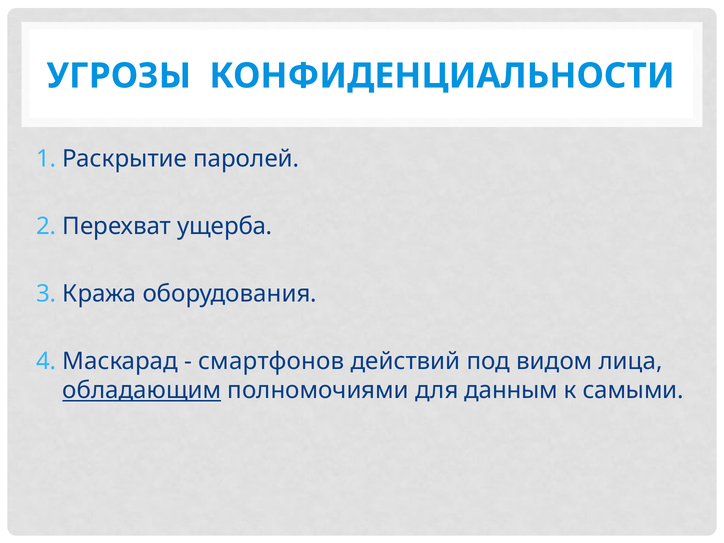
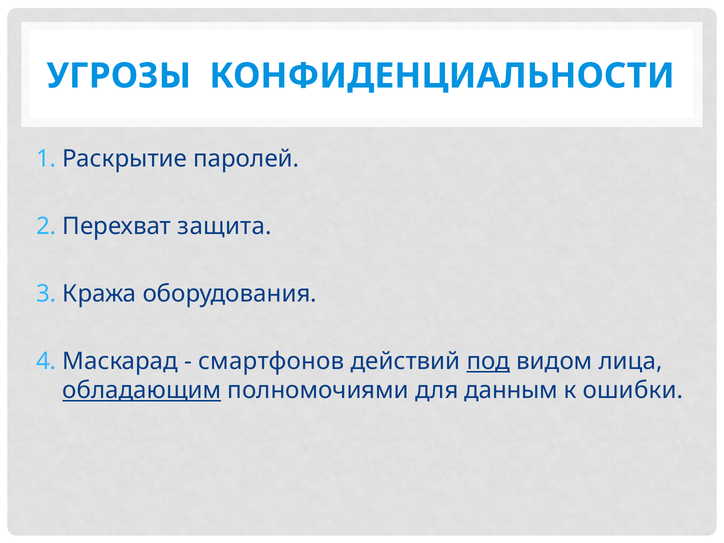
ущерба: ущерба -> защита (225, 226)
под underline: none -> present (488, 361)
самыми: самыми -> ошибки (633, 390)
